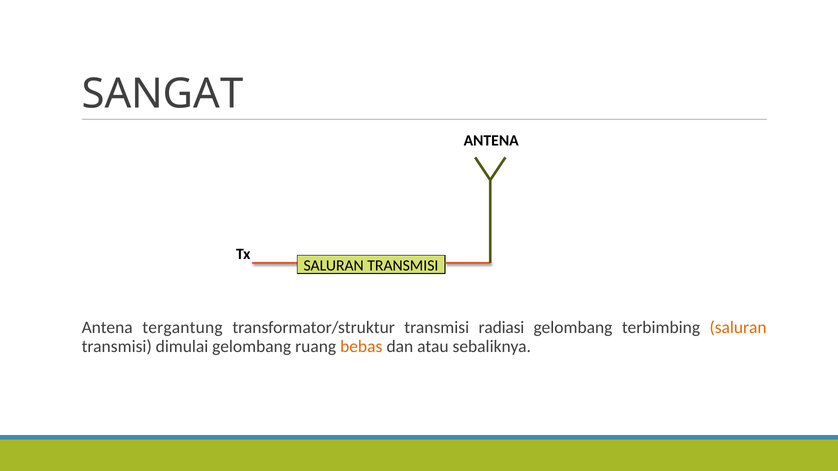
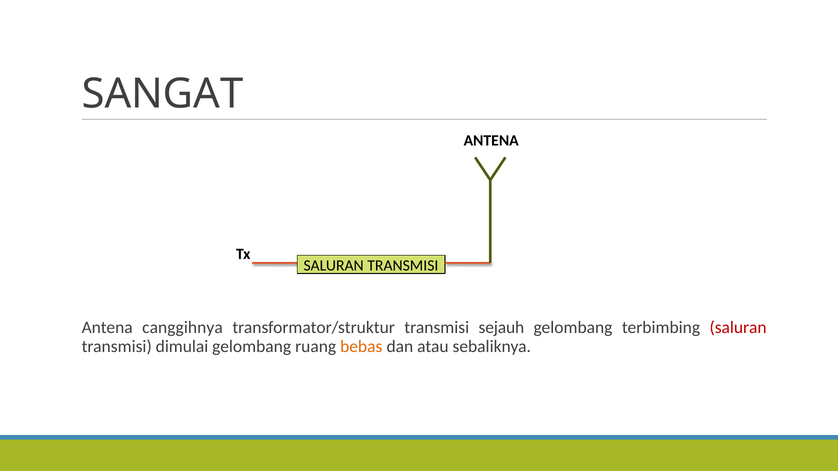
tergantung: tergantung -> canggihnya (183, 328)
radiasi: radiasi -> sejauh (501, 328)
saluran colour: orange -> red (738, 328)
